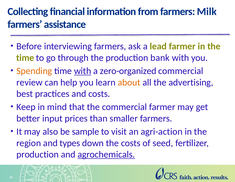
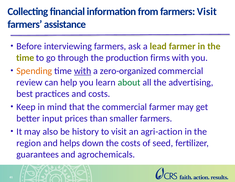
farmers Milk: Milk -> Visit (207, 12)
bank: bank -> firms (160, 58)
about colour: orange -> green (129, 82)
sample: sample -> history (85, 131)
types: types -> helps (70, 143)
production: production -> guarantees (38, 154)
agrochemicals underline: present -> none (106, 154)
